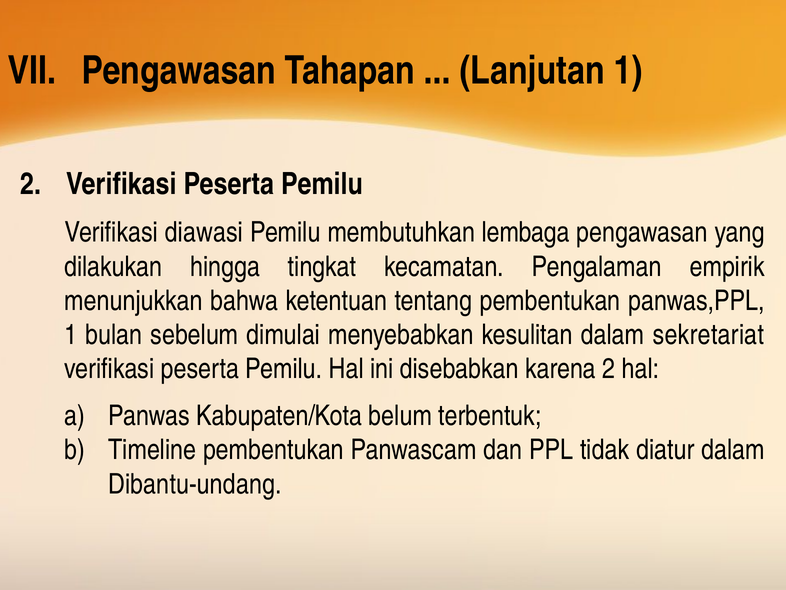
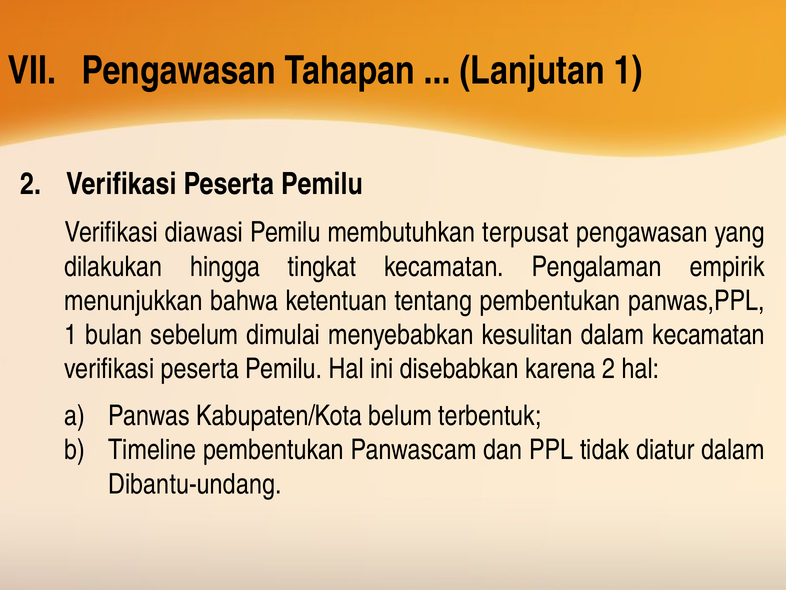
lembaga: lembaga -> terpusat (525, 232)
dalam sekretariat: sekretariat -> kecamatan (709, 334)
